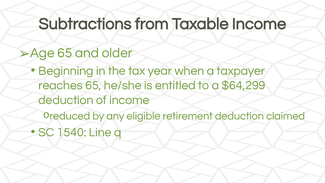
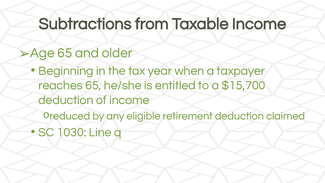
$64,299: $64,299 -> $15,700 (244, 85)
1540: 1540 -> 1030 (72, 132)
